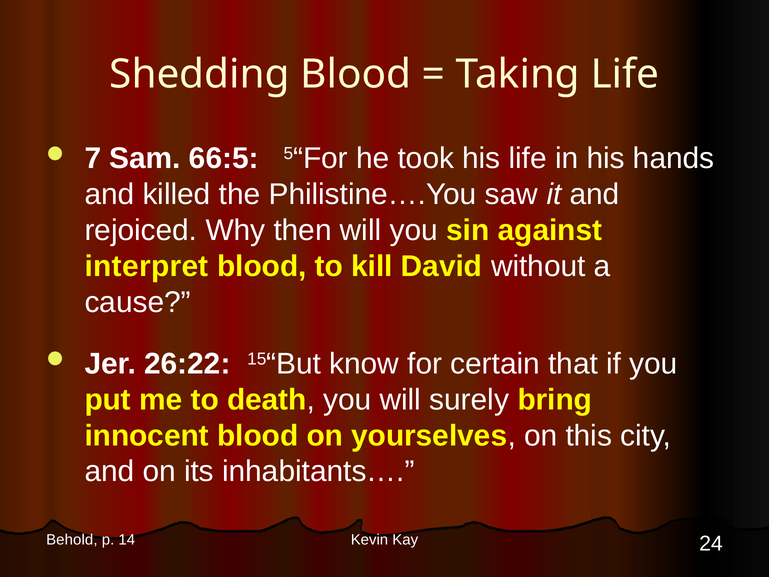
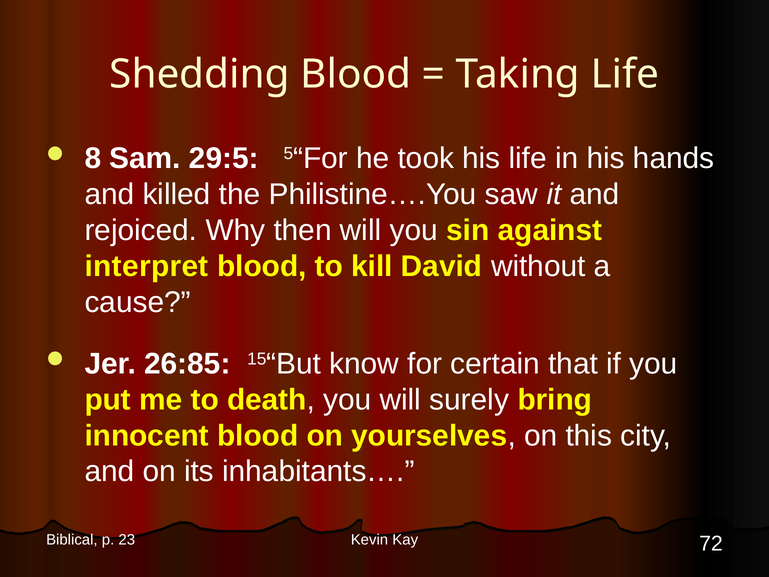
7: 7 -> 8 (93, 158)
66:5: 66:5 -> 29:5 (224, 158)
26:22: 26:22 -> 26:85 (187, 364)
Behold: Behold -> Biblical (72, 539)
14: 14 -> 23 (127, 539)
24: 24 -> 72 (711, 543)
